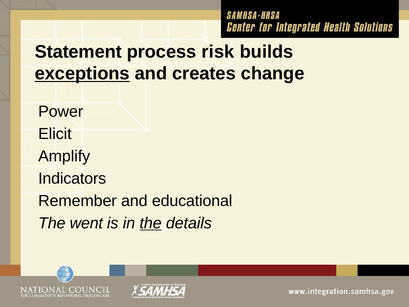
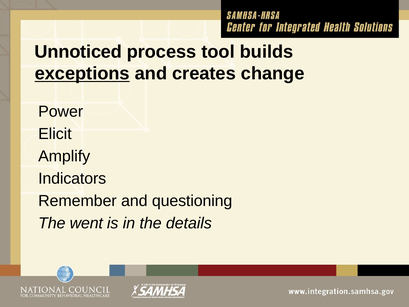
Statement: Statement -> Unnoticed (78, 52)
risk: risk -> tool (218, 52)
educational: educational -> questioning (192, 201)
the underline: present -> none (151, 223)
